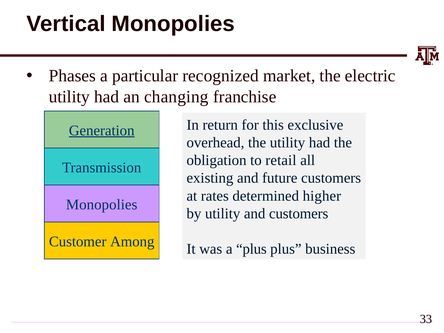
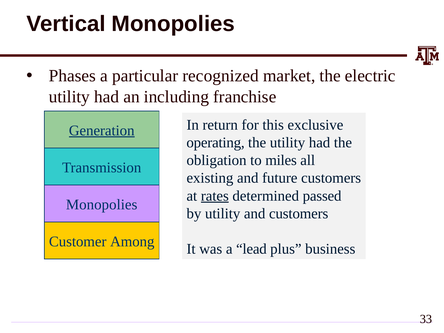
changing: changing -> including (176, 97)
overhead: overhead -> operating (216, 143)
retail: retail -> miles (281, 160)
rates underline: none -> present (215, 196)
higher: higher -> passed (322, 196)
a plus: plus -> lead (251, 249)
